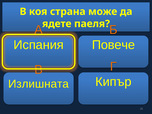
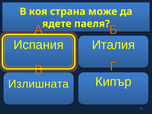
Повече: Повече -> Италия (113, 45)
